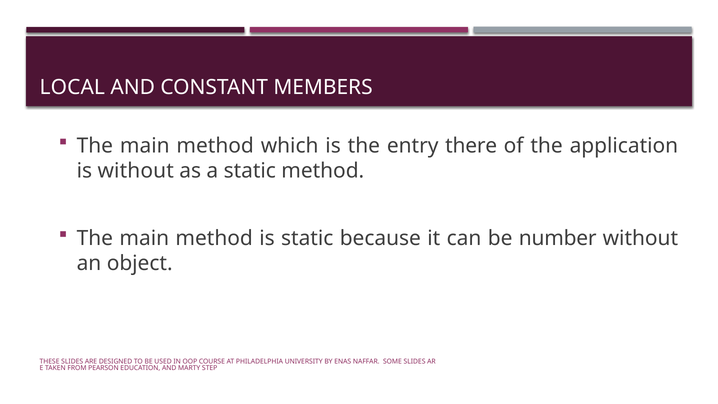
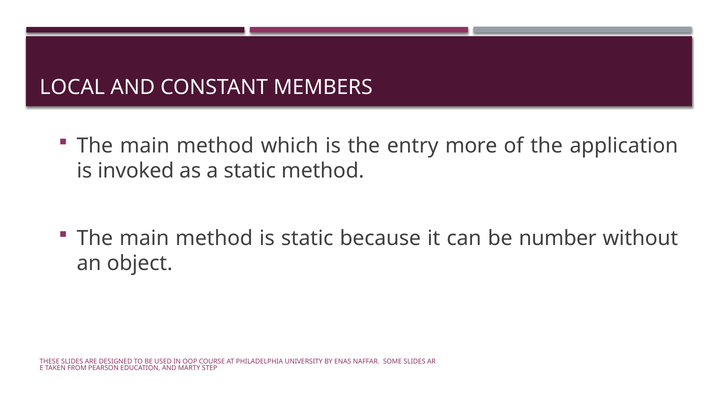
there: there -> more (471, 146)
is without: without -> invoked (136, 171)
